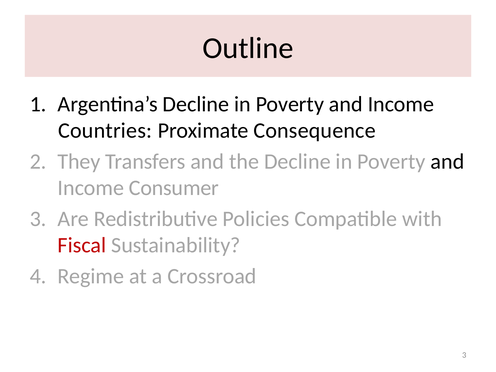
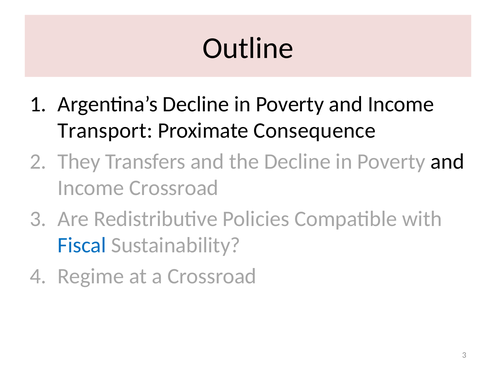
Countries: Countries -> Transport (105, 131)
Income Consumer: Consumer -> Crossroad (174, 188)
Fiscal colour: red -> blue (82, 245)
